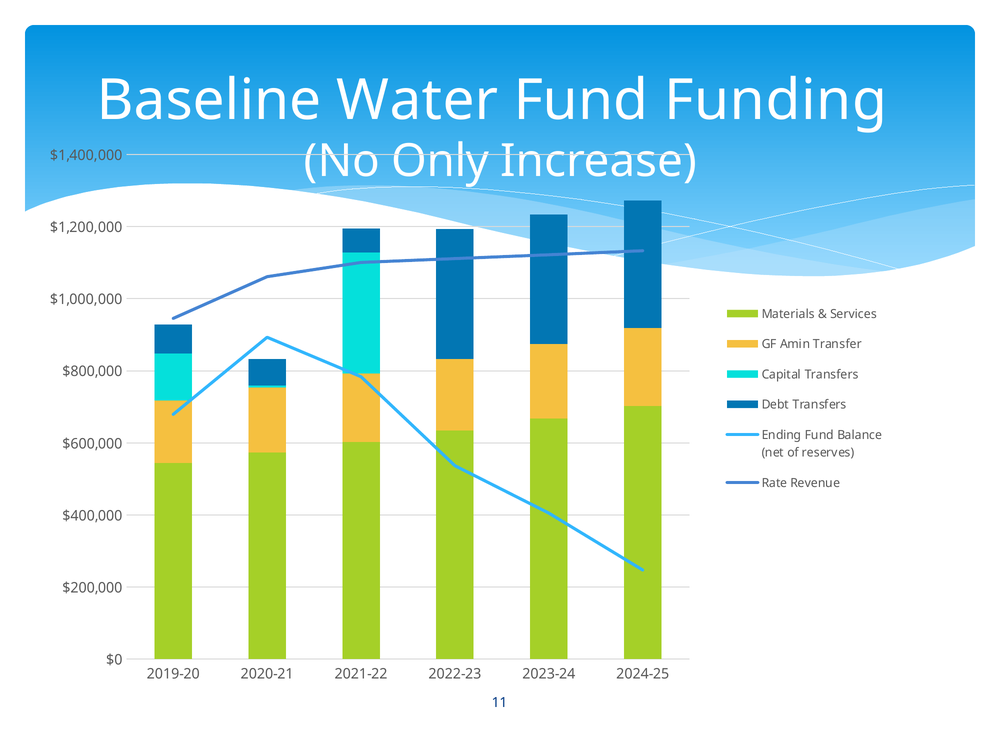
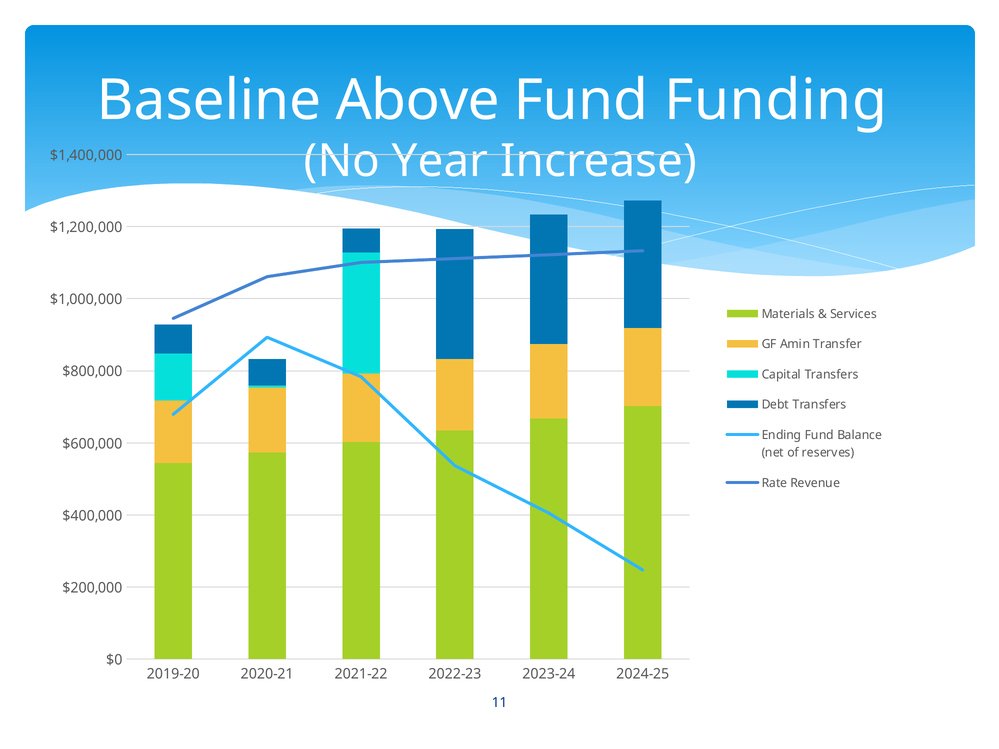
Water: Water -> Above (418, 100)
Only: Only -> Year (440, 161)
